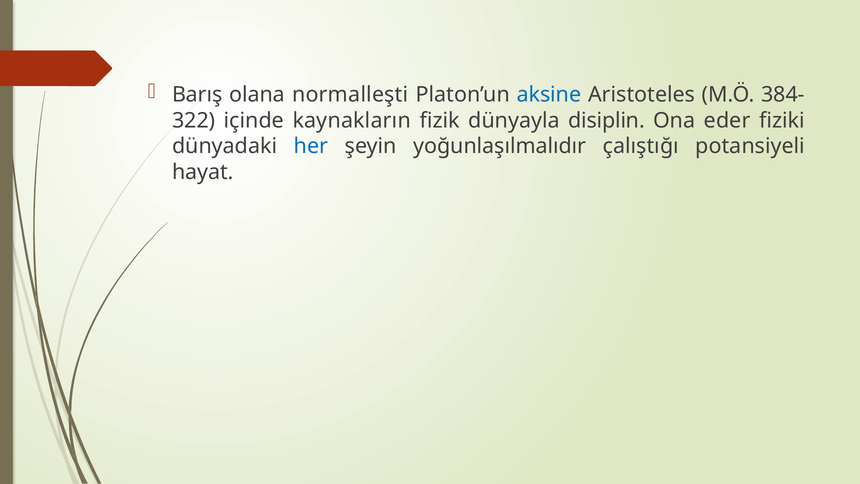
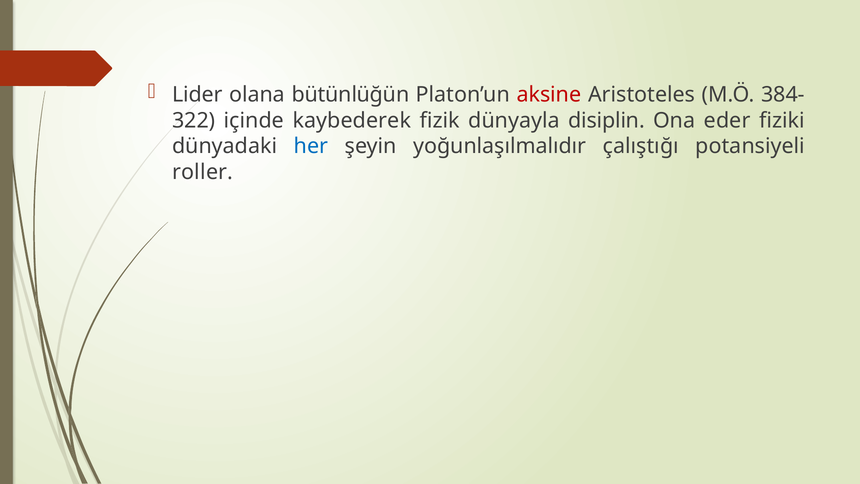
Barış: Barış -> Lider (197, 95)
normalleşti: normalleşti -> bütünlüğün (351, 95)
aksine colour: blue -> red (549, 95)
kaynakların: kaynakların -> kaybederek (352, 120)
hayat: hayat -> roller (203, 172)
